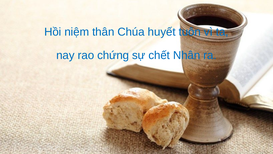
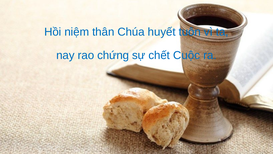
Nhân: Nhân -> Cuộc (187, 55)
